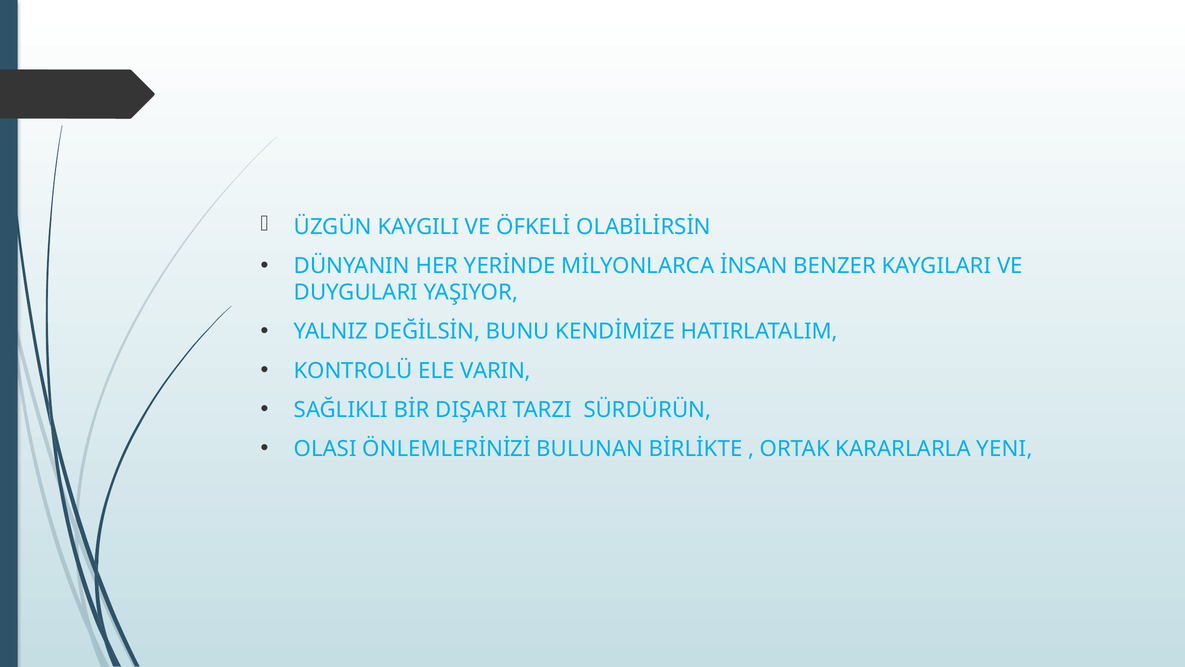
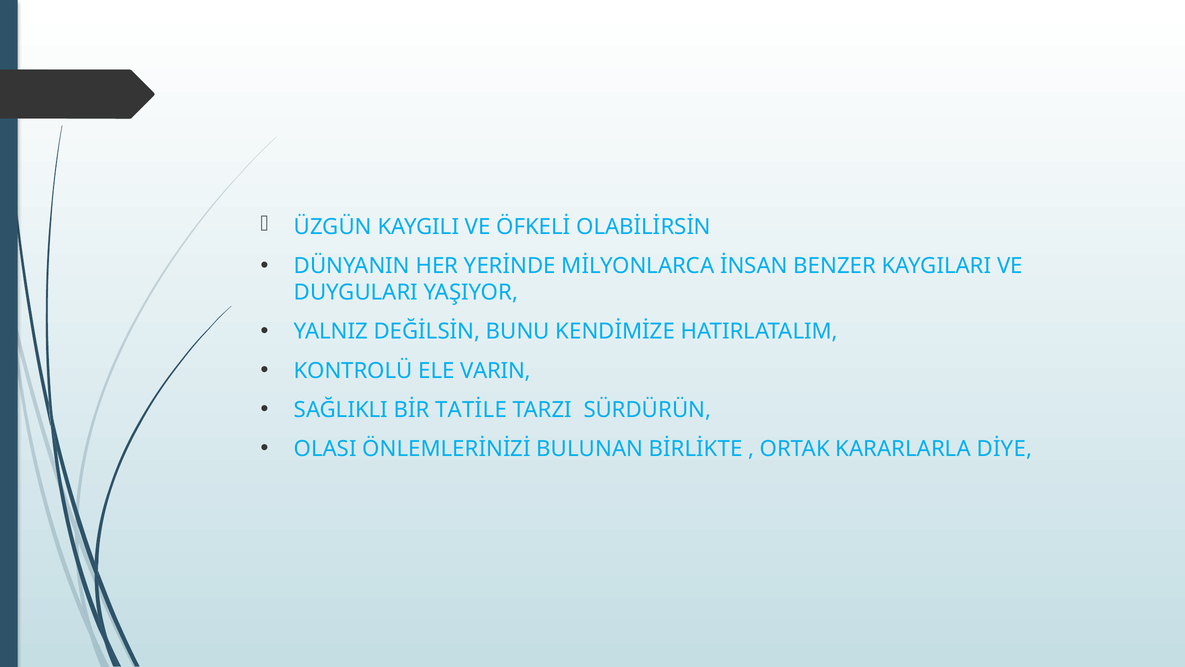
DIŞARI: DIŞARI -> TATİLE (471, 409)
YENI: YENI -> DİYE (1004, 448)
